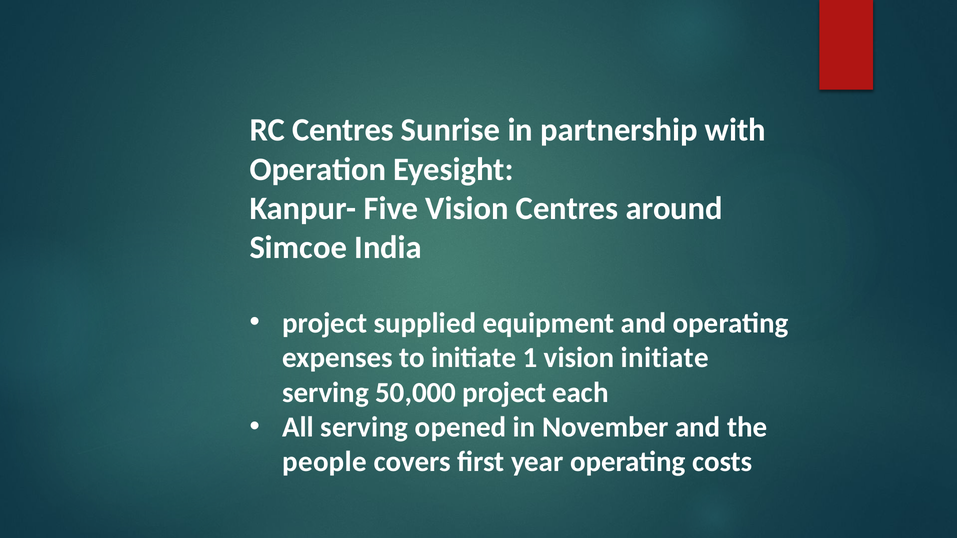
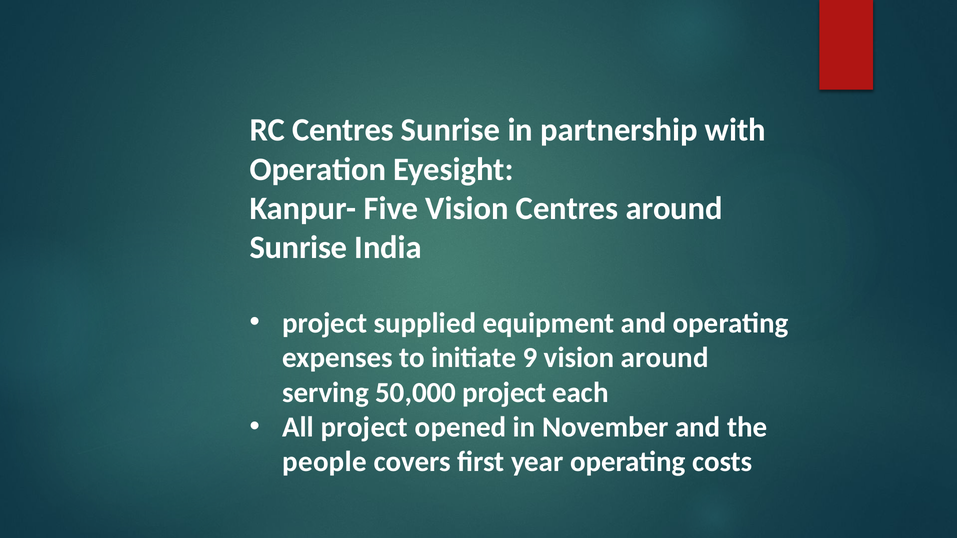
Simcoe: Simcoe -> Sunrise (298, 247)
1: 1 -> 9 (530, 358)
vision initiate: initiate -> around (665, 358)
All serving: serving -> project (364, 427)
